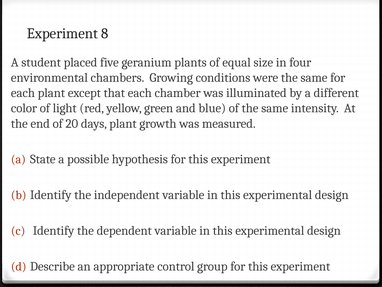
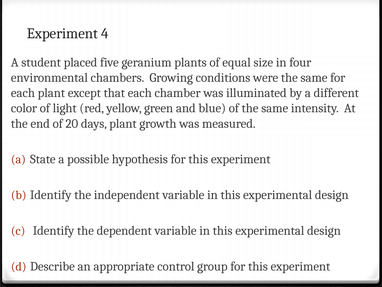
8: 8 -> 4 (105, 33)
